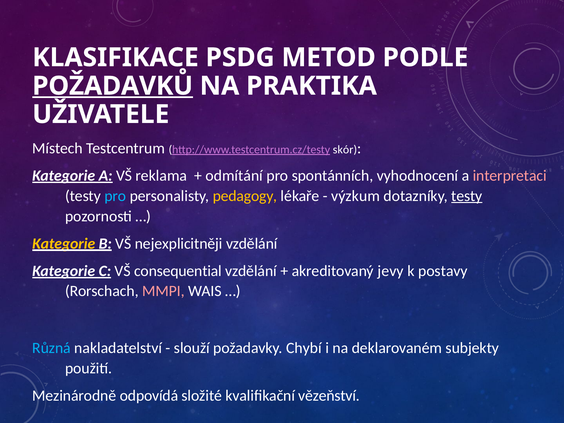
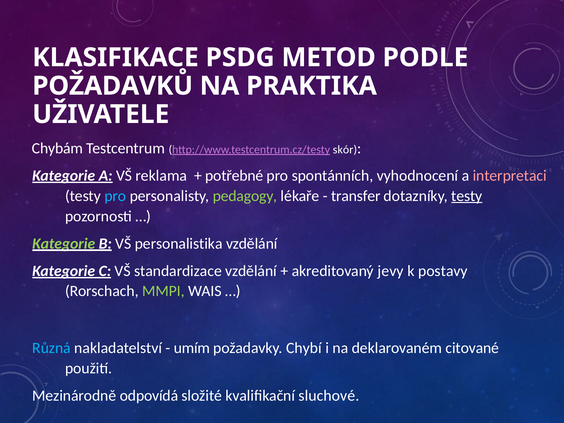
POŽADAVKŮ underline: present -> none (113, 86)
Místech: Místech -> Chybám (58, 148)
odmítání: odmítání -> potřebné (234, 176)
pedagogy colour: yellow -> light green (245, 196)
výzkum: výzkum -> transfer (356, 196)
Kategorie colour: yellow -> light green (64, 244)
nejexplicitněji: nejexplicitněji -> personalistika (179, 244)
consequential: consequential -> standardizace (178, 271)
MMPI colour: pink -> light green (163, 291)
slouží: slouží -> umím (192, 348)
subjekty: subjekty -> citované (472, 348)
vězeňství: vězeňství -> sluchové (329, 396)
